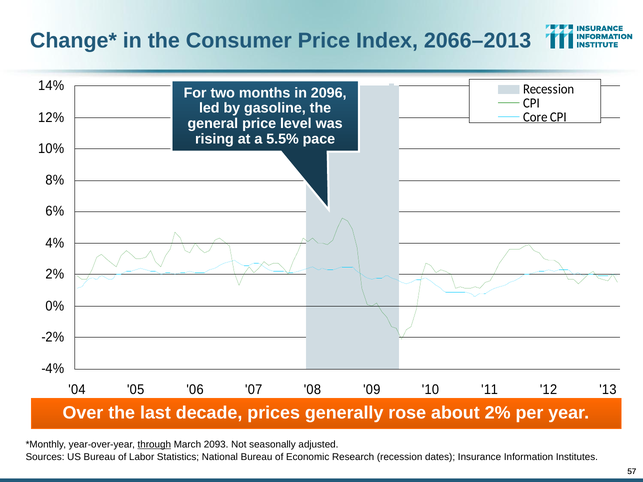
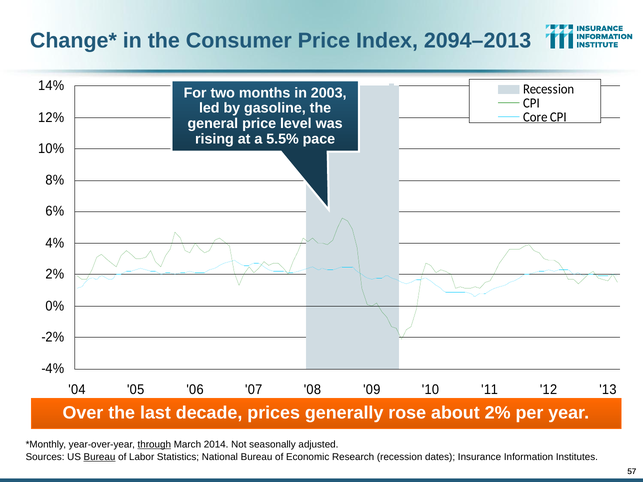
2066–2013: 2066–2013 -> 2094–2013 (478, 41)
2096: 2096 -> 2003 (329, 93)
2093: 2093 -> 2014 (216, 445)
Bureau underline: none -> present (99, 457)
